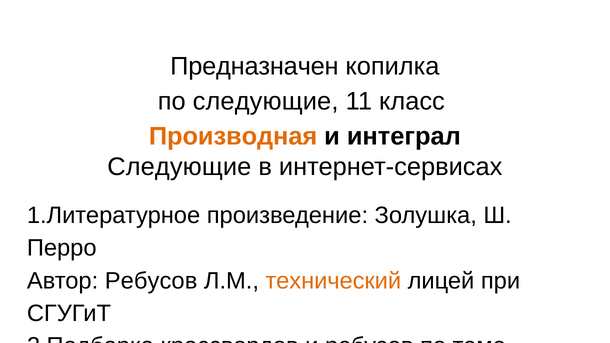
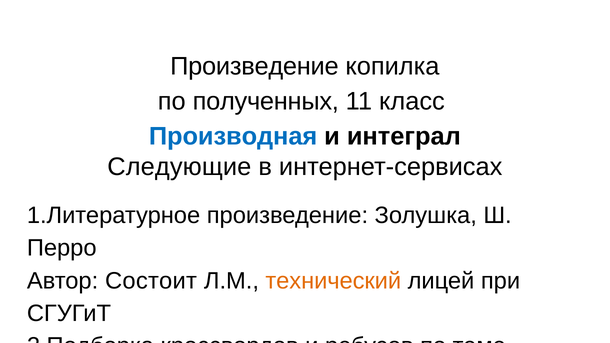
Предназначен: Предназначен -> Произведение (254, 66)
по следующие: следующие -> полученных (266, 101)
Производная colour: orange -> blue (233, 137)
Автор Ребусов: Ребусов -> Состоит (151, 281)
